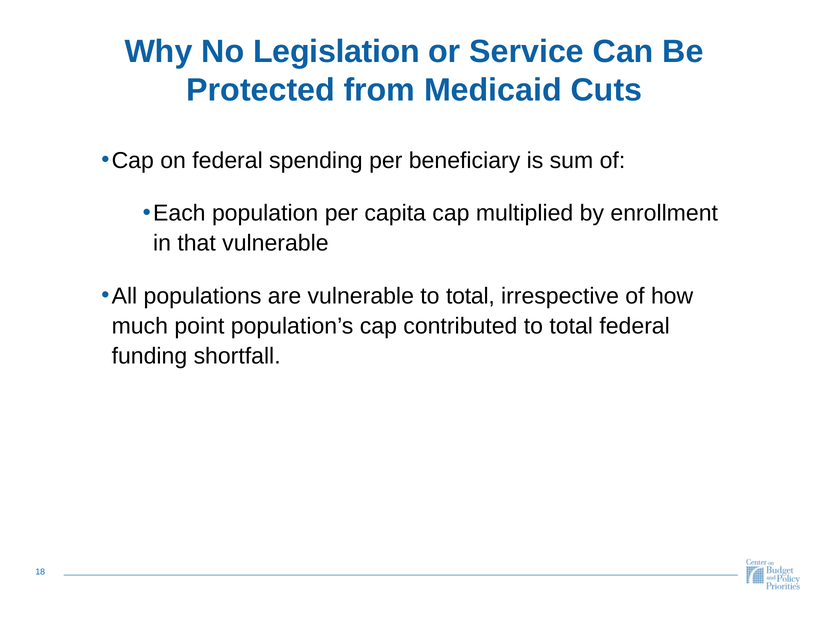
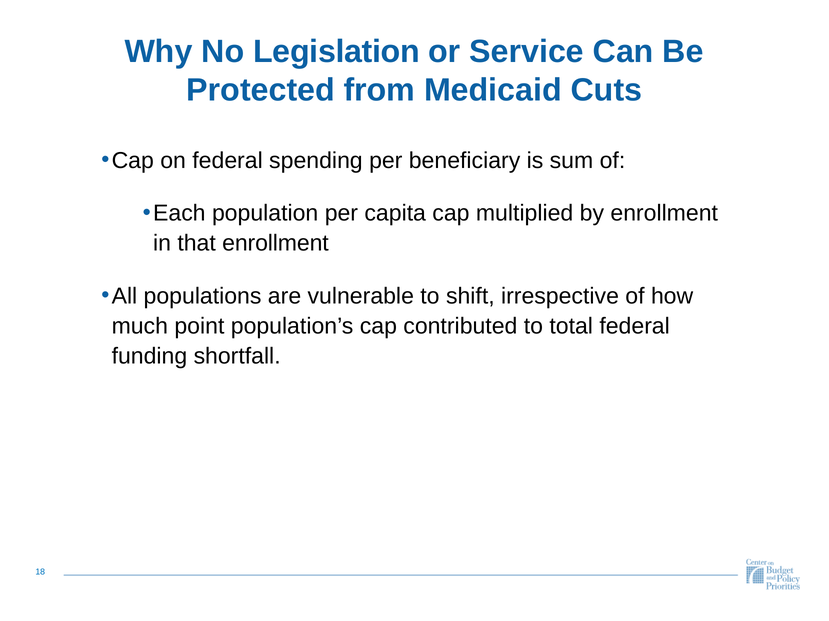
that vulnerable: vulnerable -> enrollment (275, 244)
vulnerable to total: total -> shift (470, 297)
